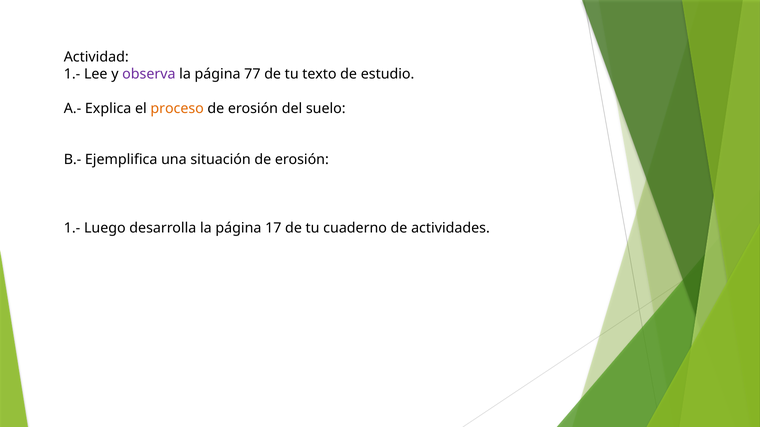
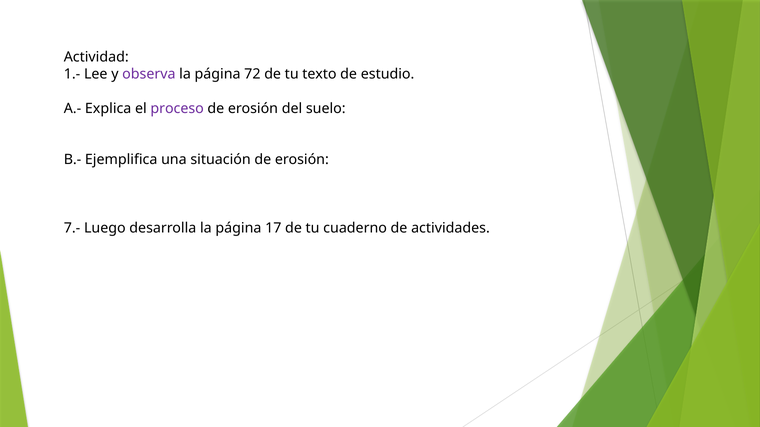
77: 77 -> 72 (252, 74)
proceso colour: orange -> purple (177, 109)
1.-: 1.- -> 7.- (72, 228)
